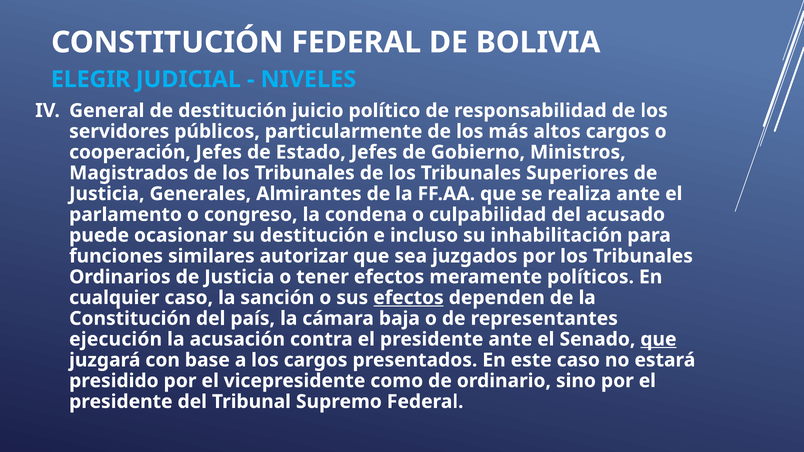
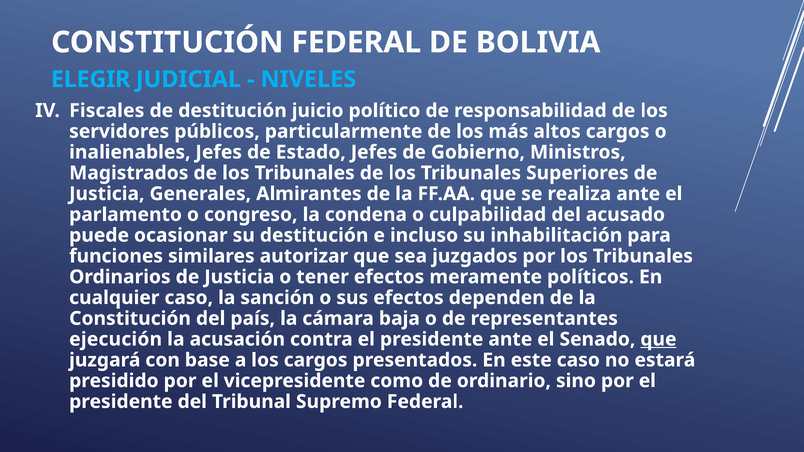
General: General -> Fiscales (107, 111)
cooperación: cooperación -> inalienables (130, 152)
efectos underline: present -> none (408, 298)
